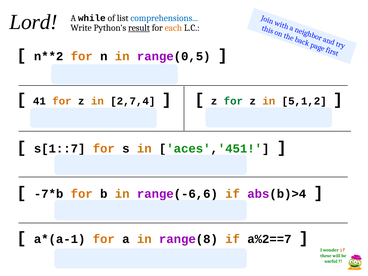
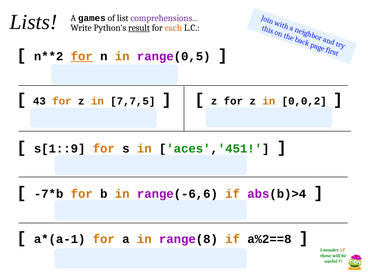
Lord: Lord -> Lists (33, 22)
while: while -> games (92, 18)
comprehensions colour: blue -> purple (164, 18)
for underline: none -> present (82, 56)
41: 41 -> 43 (39, 101)
2,7,4: 2,7,4 -> 7,7,5 (133, 101)
for colour: green -> black (233, 101)
5,1,2: 5,1,2 -> 0,0,2 (304, 101)
s[1::7: s[1::7 -> s[1::9 (60, 149)
a%2==7: a%2==7 -> a%2==8 (269, 239)
